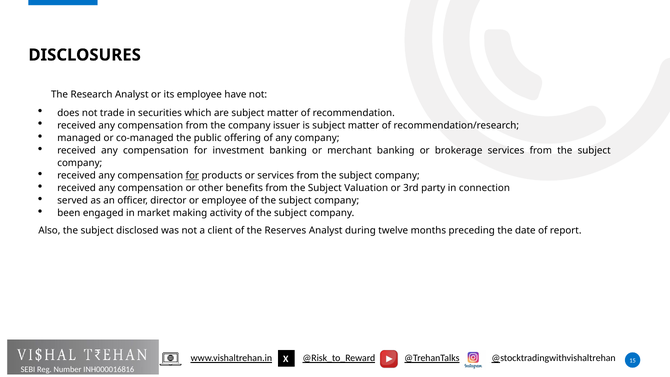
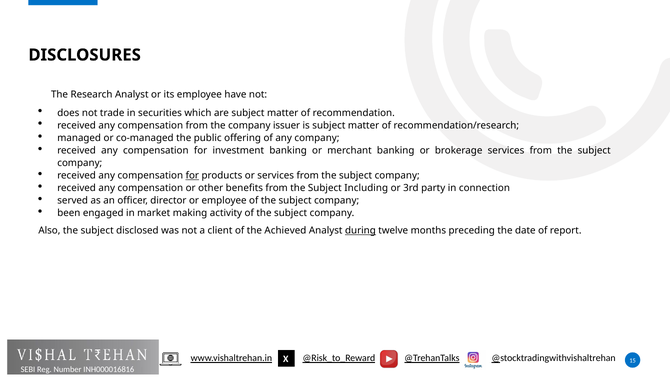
Valuation: Valuation -> Including (366, 188)
Reserves: Reserves -> Achieved (285, 230)
during underline: none -> present (360, 230)
